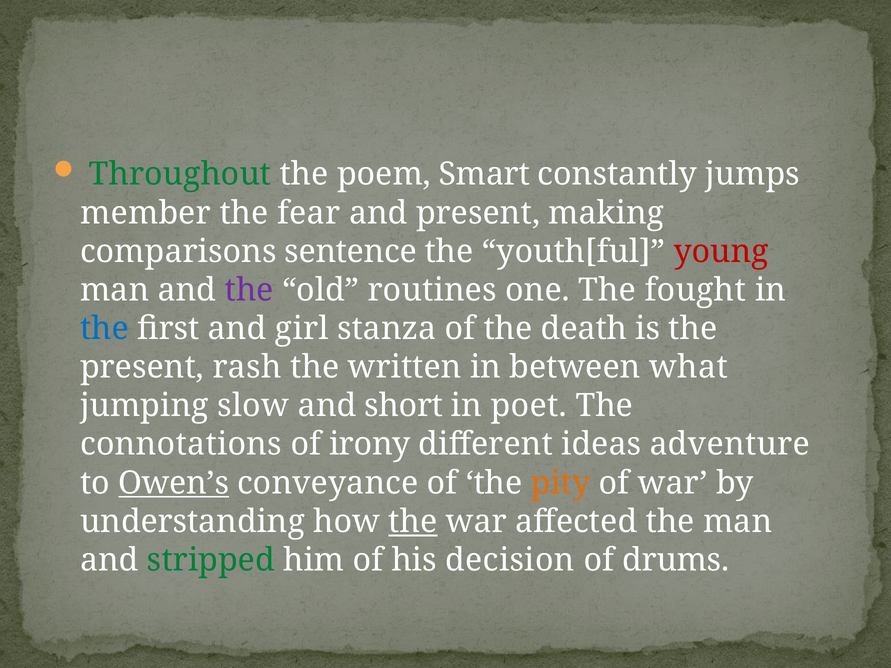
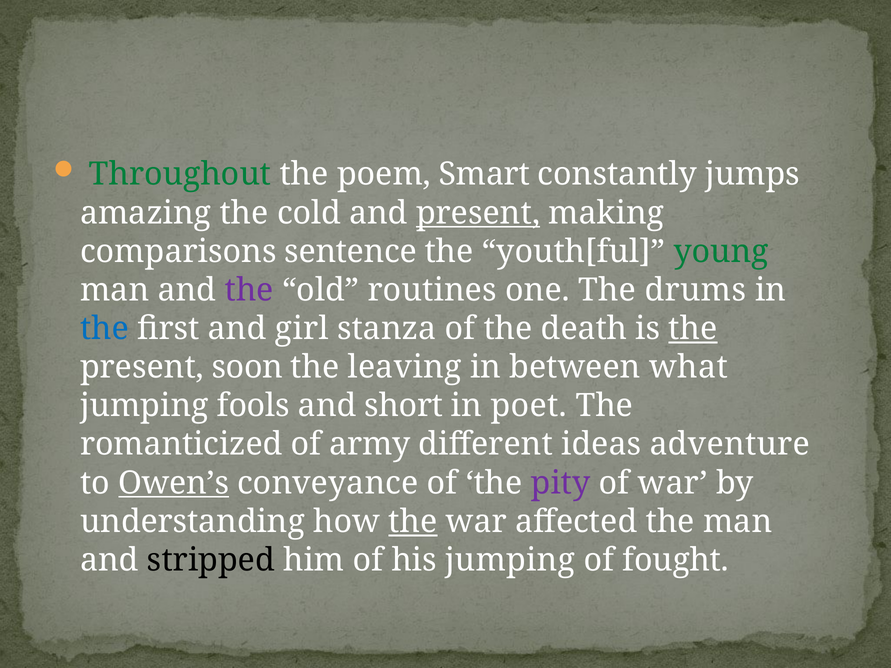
member: member -> amazing (146, 213)
fear: fear -> cold (309, 213)
present underline: none -> present (478, 213)
young colour: red -> green (721, 252)
fought: fought -> drums (695, 290)
the underline: none -> present (693, 329)
rash: rash -> soon (247, 367)
written: written -> leaving (405, 367)
slow: slow -> fools (253, 406)
connotations: connotations -> romanticized (181, 445)
irony: irony -> army (370, 445)
pity colour: orange -> purple (561, 483)
stripped colour: green -> black (211, 560)
his decision: decision -> jumping (510, 560)
drums: drums -> fought (676, 560)
